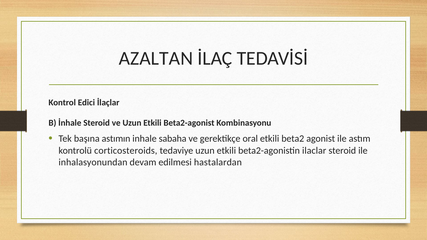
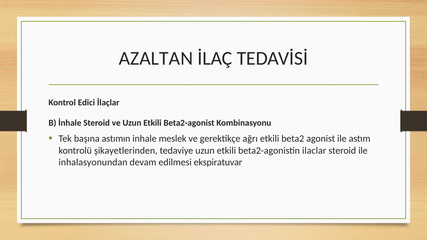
sabaha: sabaha -> meslek (173, 139)
oral: oral -> ağrı (250, 139)
corticosteroids: corticosteroids -> şikayetlerinden (126, 151)
hastalardan: hastalardan -> ekspiratuvar (218, 162)
